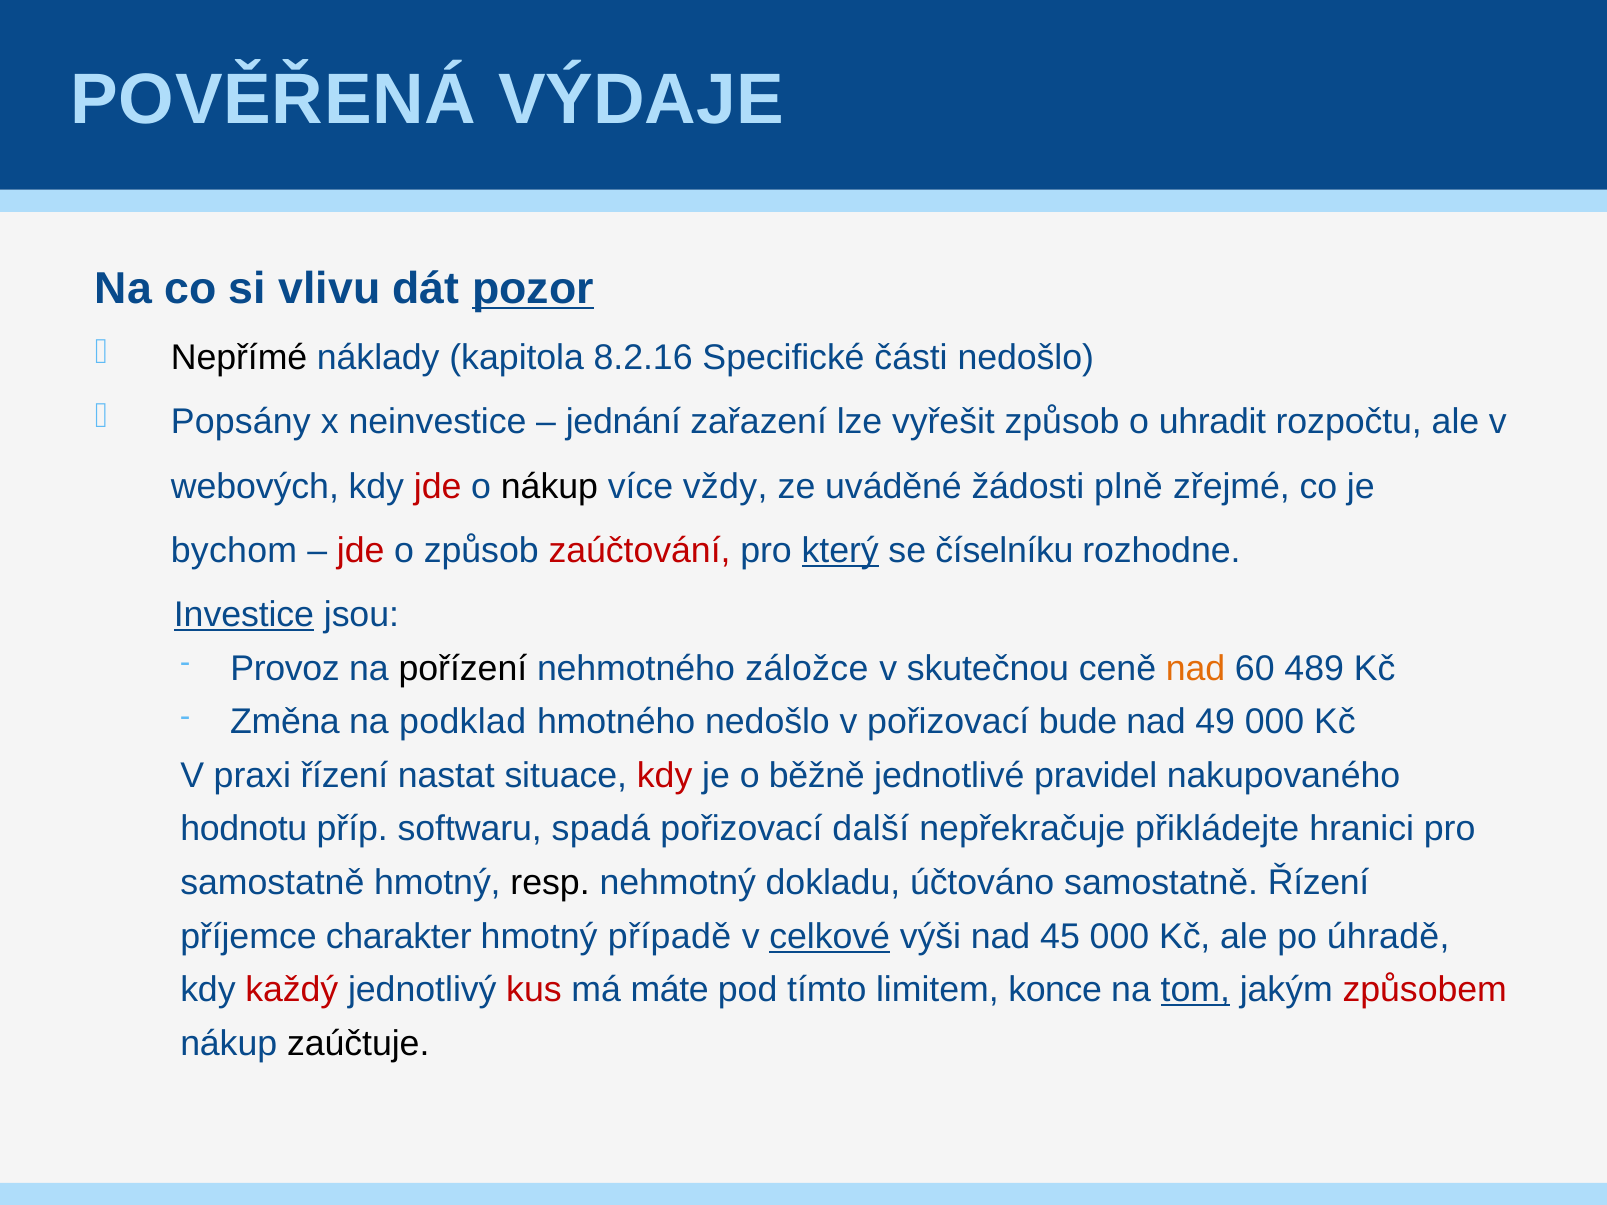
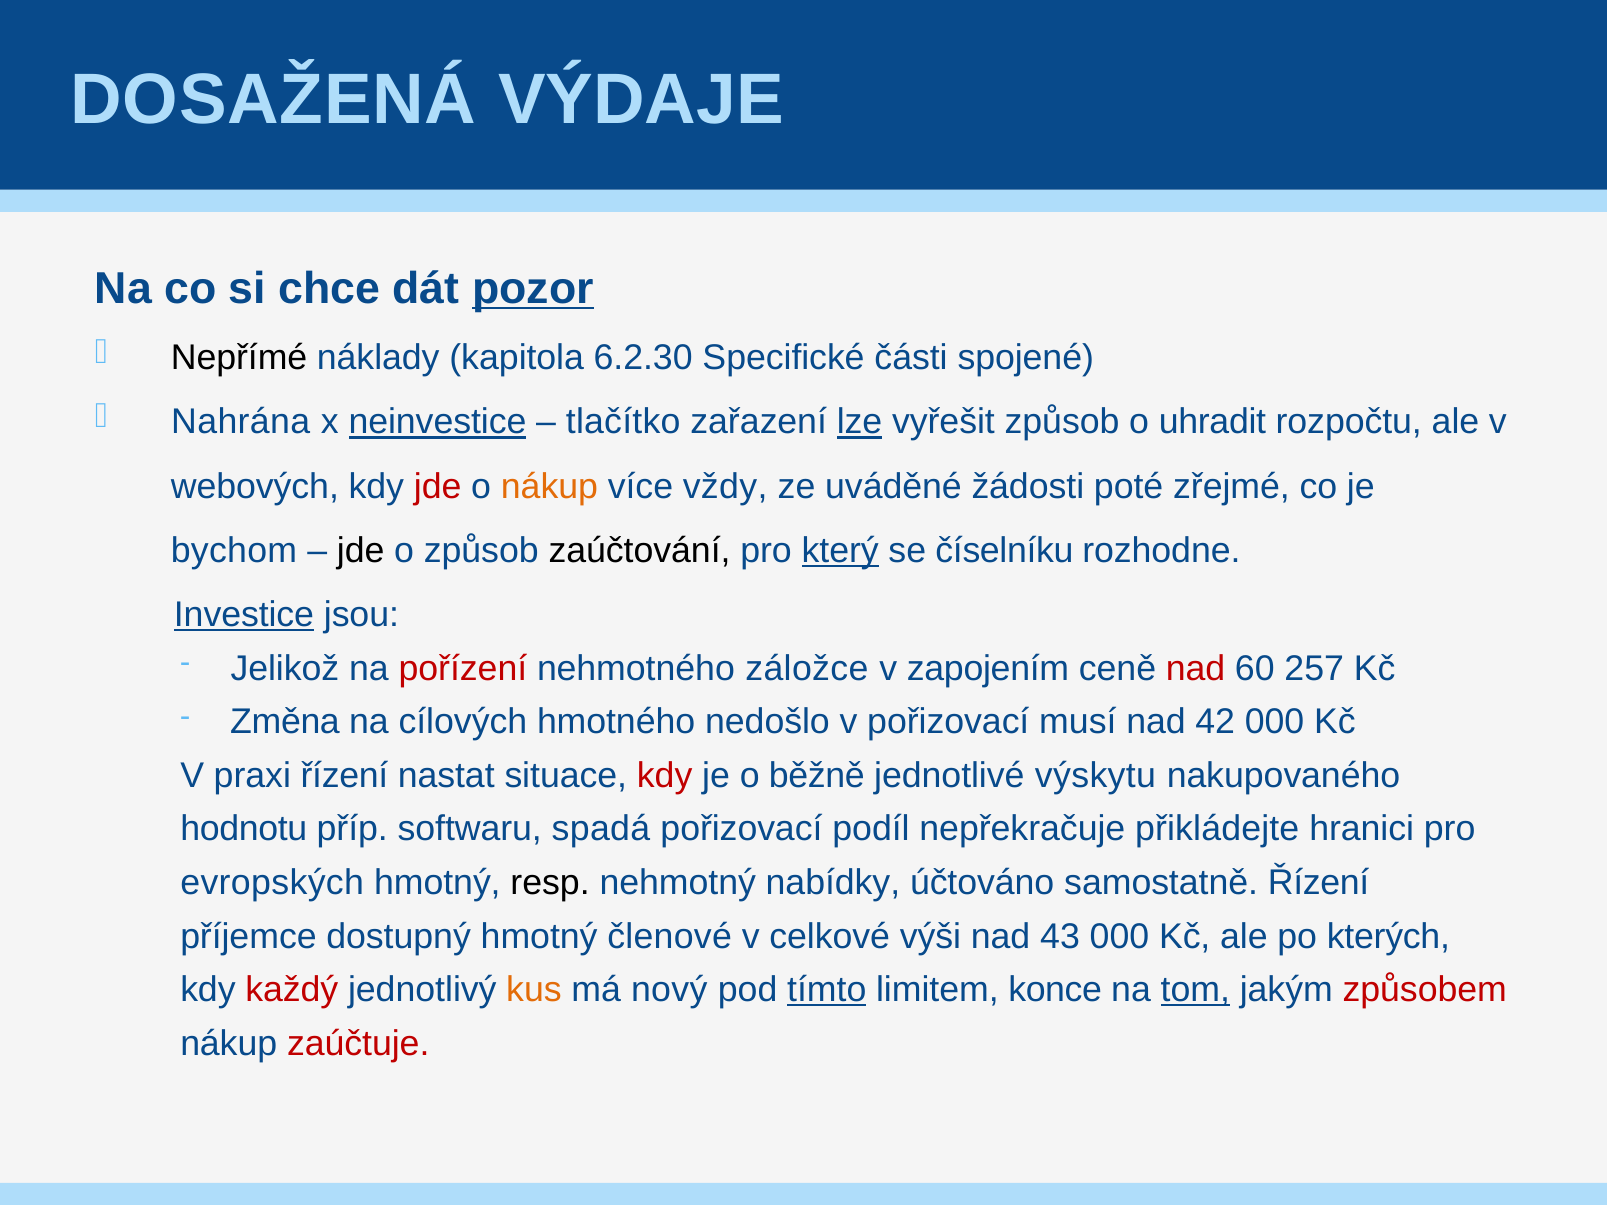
POVĚŘENÁ: POVĚŘENÁ -> DOSAŽENÁ (273, 100)
vlivu: vlivu -> chce (329, 289)
8.2.16: 8.2.16 -> 6.2.30 (643, 358)
části nedošlo: nedošlo -> spojené (1026, 358)
Popsány: Popsány -> Nahrána (241, 422)
neinvestice underline: none -> present (437, 422)
jednání: jednání -> tlačítko (623, 422)
lze underline: none -> present (860, 422)
nákup colour: black -> orange (549, 486)
plně: plně -> poté (1129, 486)
jde colour: red -> black (361, 551)
zaúčtování colour: red -> black (640, 551)
Provoz: Provoz -> Jelikož (285, 669)
pořízení colour: black -> red (463, 669)
skutečnou: skutečnou -> zapojením (988, 669)
nad colour: orange -> red (1196, 669)
489: 489 -> 257 (1314, 669)
podklad: podklad -> cílových (463, 722)
bude: bude -> musí (1078, 722)
49: 49 -> 42 (1215, 722)
pravidel: pravidel -> výskytu (1095, 776)
další: další -> podíl (871, 829)
samostatně: samostatně -> evropských (272, 883)
dokladu: dokladu -> nabídky (833, 883)
charakter: charakter -> dostupný (399, 937)
případě: případě -> členové (670, 937)
celkové underline: present -> none (830, 937)
45: 45 -> 43 (1060, 937)
úhradě: úhradě -> kterých (1388, 937)
kus colour: red -> orange (534, 990)
máte: máte -> nový (669, 990)
tímto underline: none -> present (827, 990)
zaúčtuje colour: black -> red (358, 1044)
